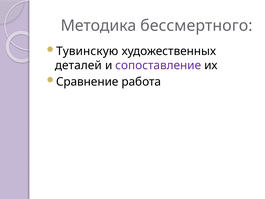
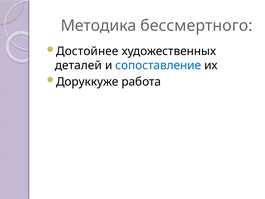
Тувинскую: Тувинскую -> Достойнее (87, 51)
сопоставление colour: purple -> blue (158, 65)
Сравнение: Сравнение -> Доруккуже (87, 82)
